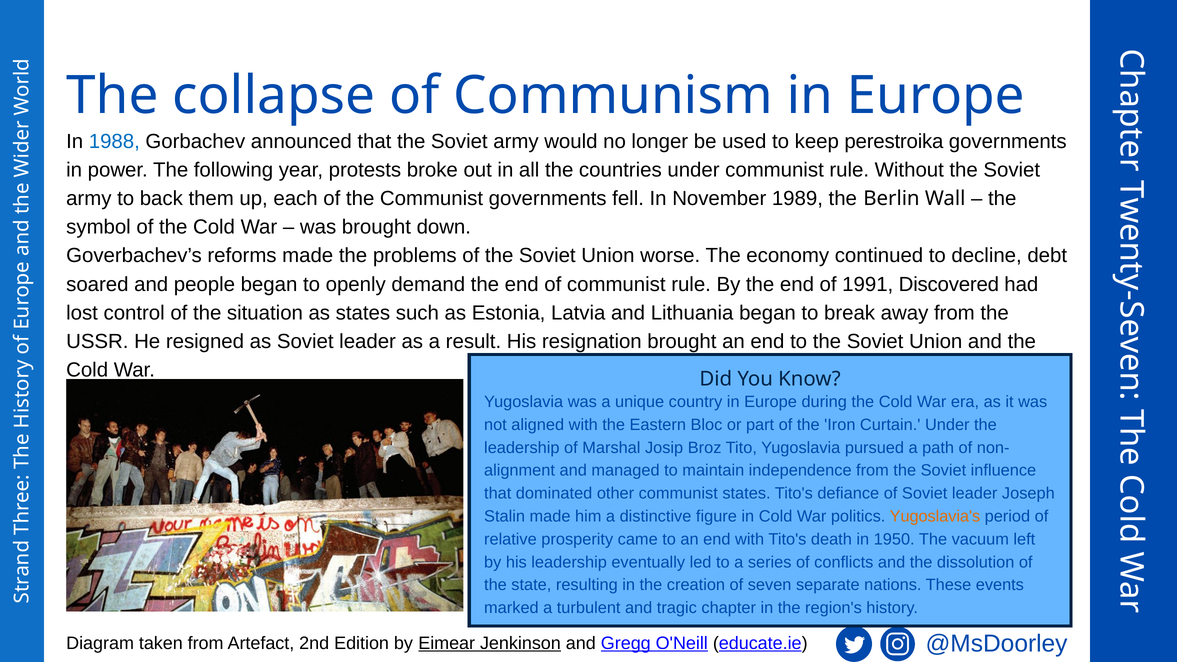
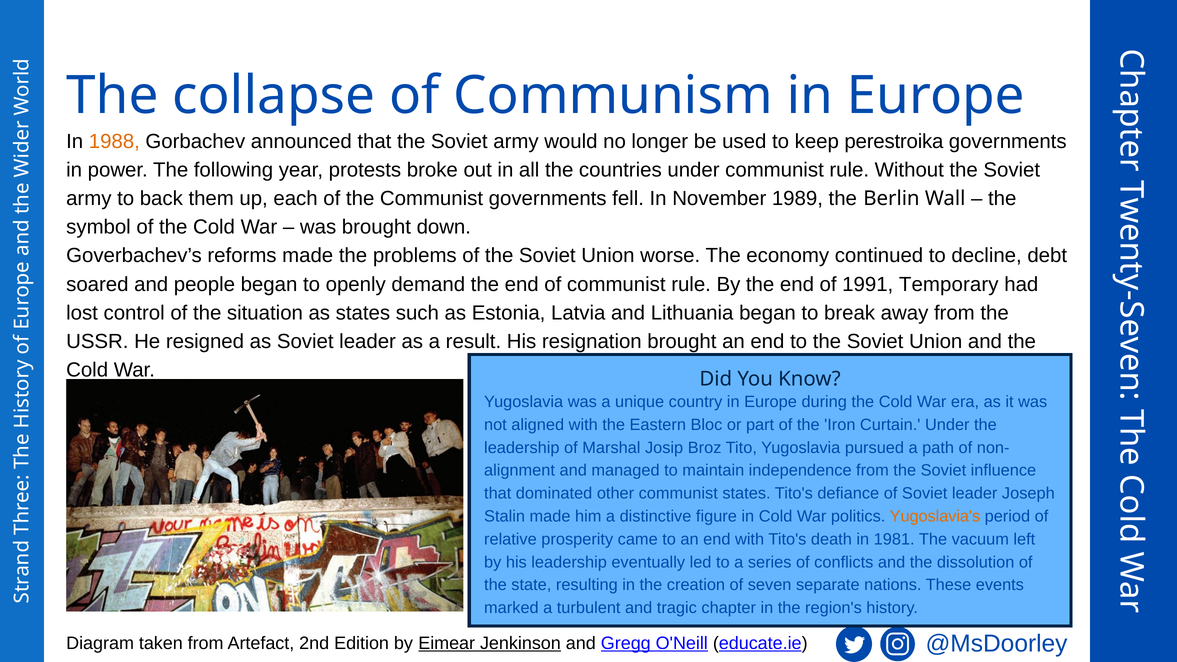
1988 colour: blue -> orange (114, 141)
Discovered: Discovered -> Temporary (949, 284)
1950: 1950 -> 1981 (894, 539)
